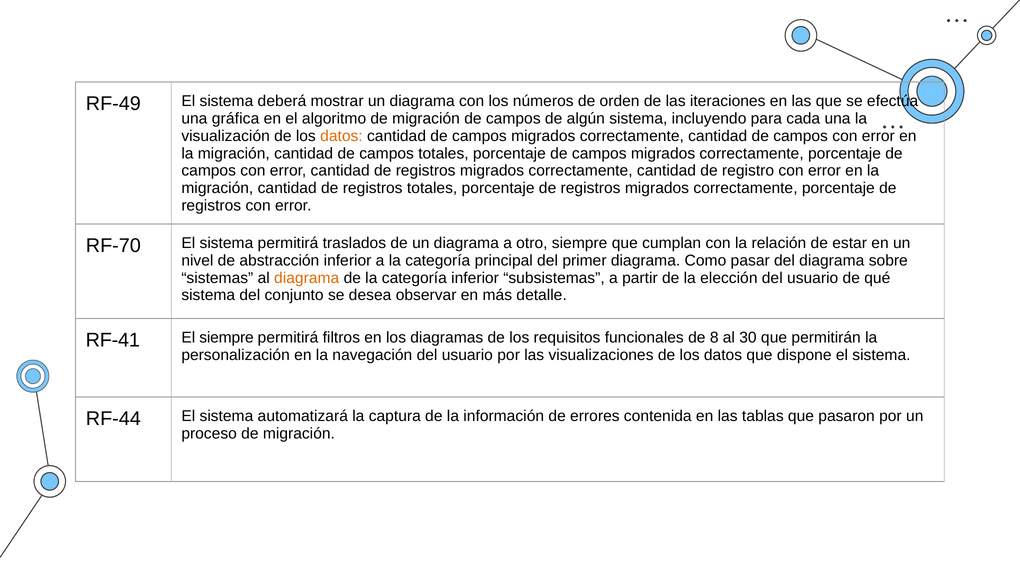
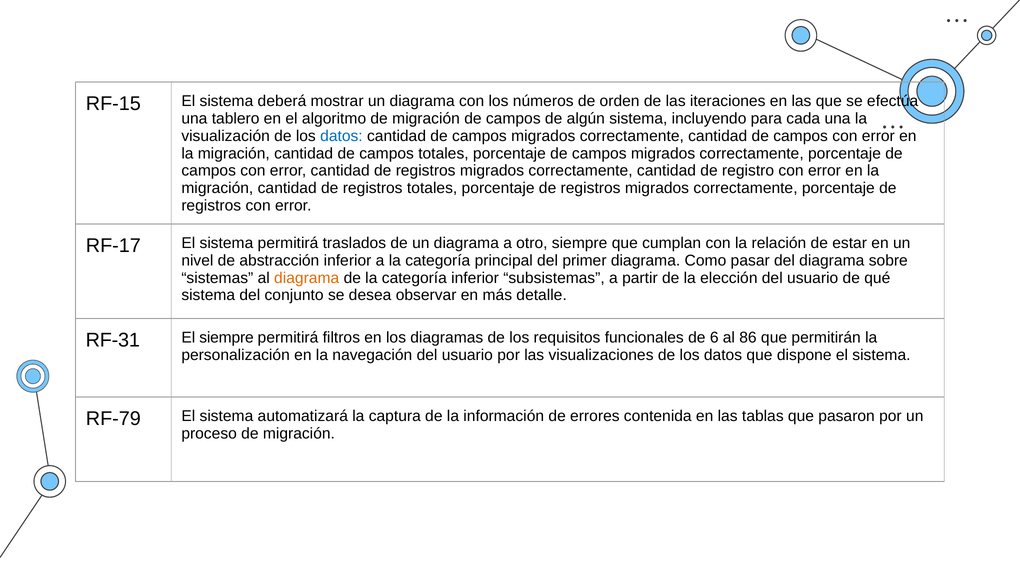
RF-49: RF-49 -> RF-15 (113, 104)
gráfica: gráfica -> tablero (236, 119)
datos colour: orange -> blue (341, 136)
RF-70: RF-70 -> RF-17 (113, 246)
RF-41: RF-41 -> RF-31 (113, 340)
8: 8 -> 6 (714, 338)
30: 30 -> 86 (748, 338)
RF-44: RF-44 -> RF-79 (113, 419)
